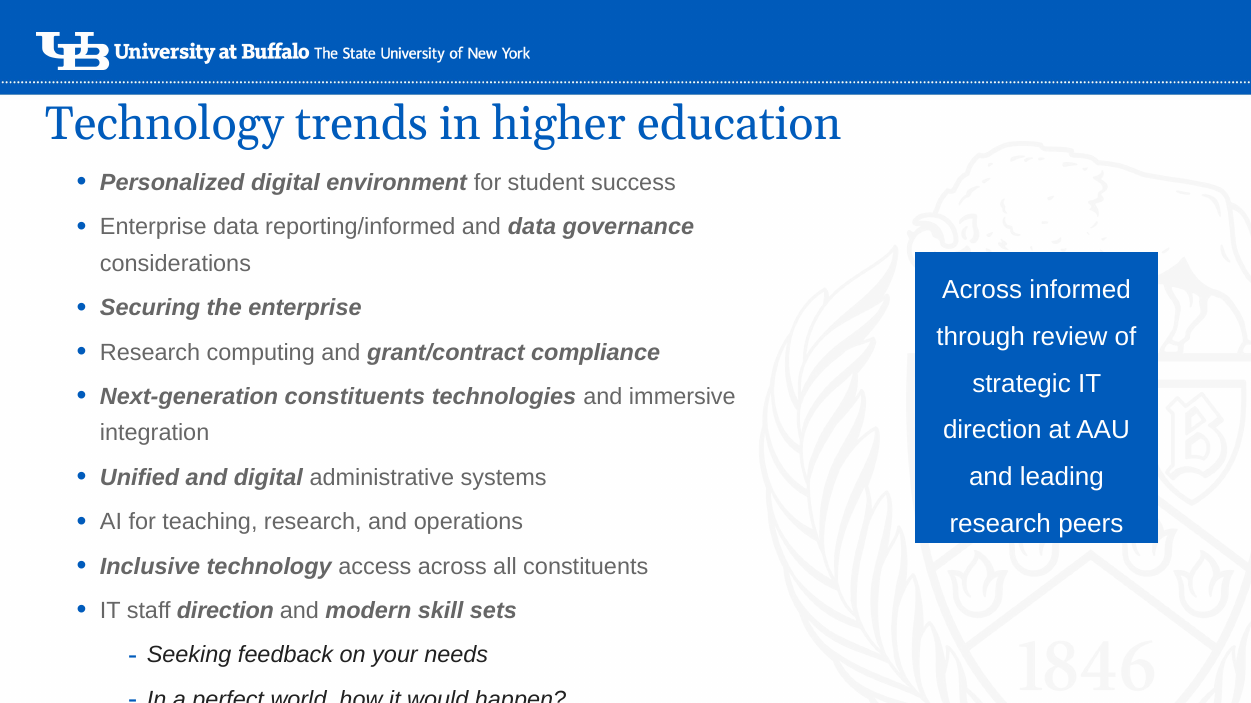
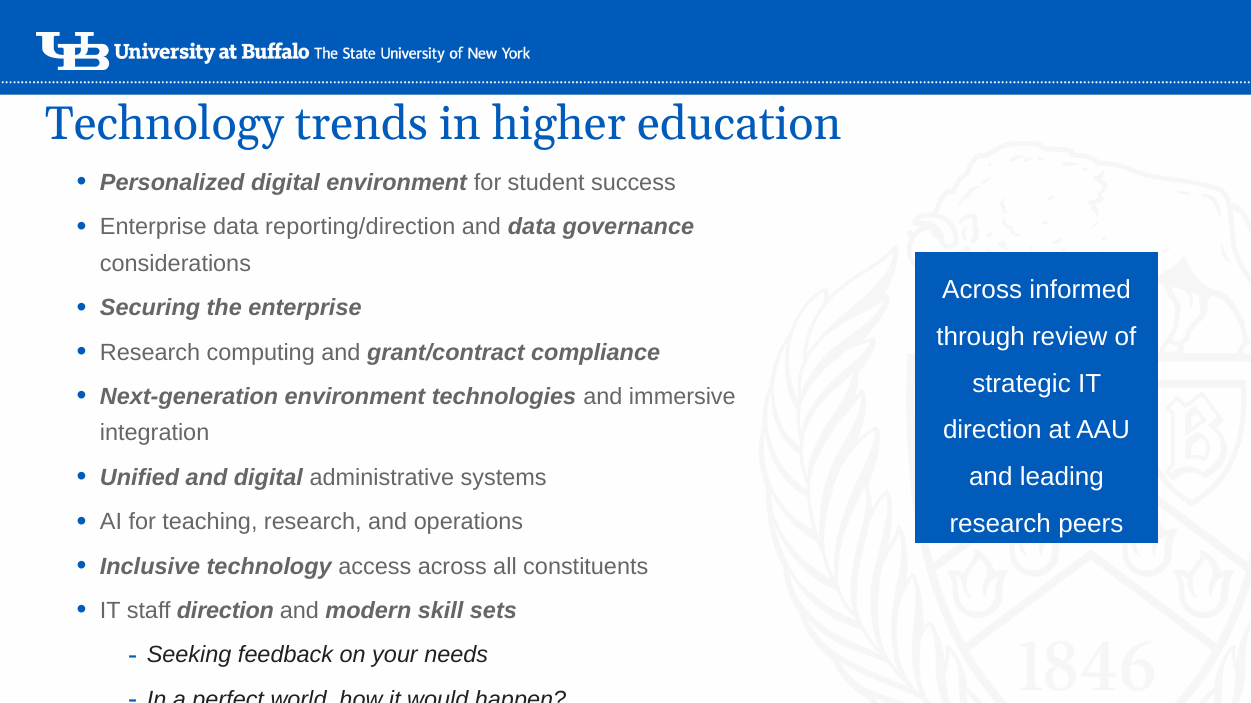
reporting/informed: reporting/informed -> reporting/direction (360, 227)
Next-generation constituents: constituents -> environment (355, 397)
